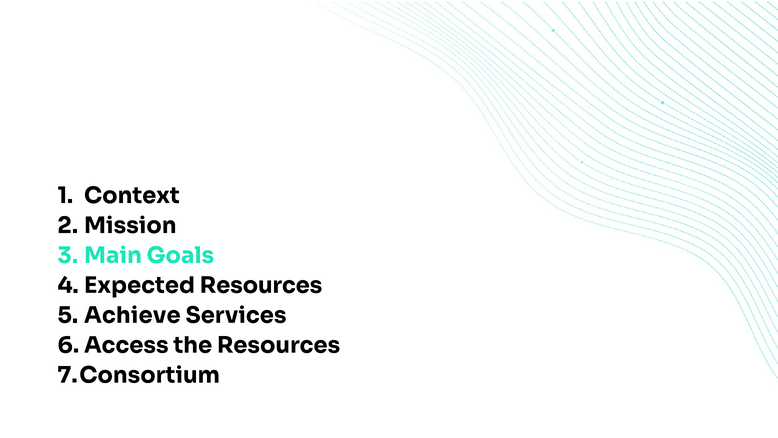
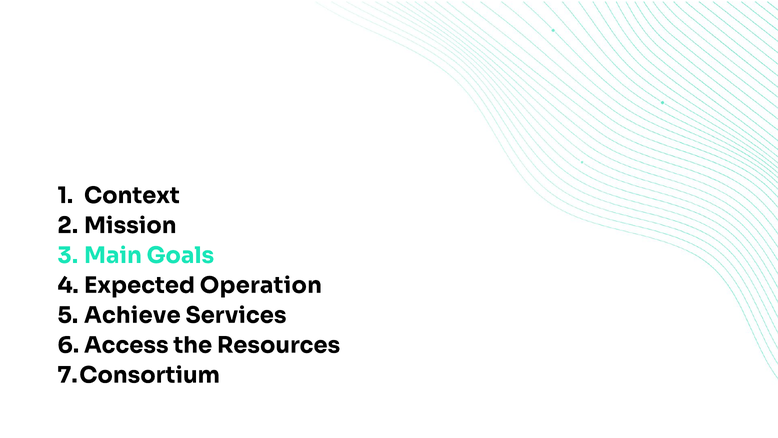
Expected Resources: Resources -> Operation (261, 285)
